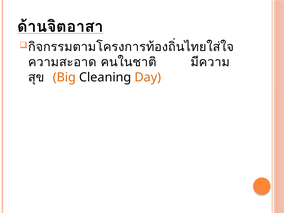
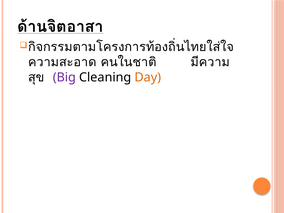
Big colour: orange -> purple (64, 77)
